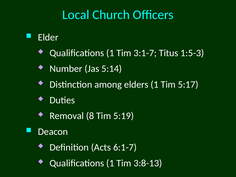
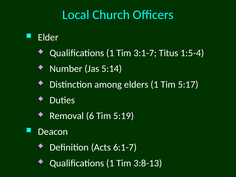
1:5-3: 1:5-3 -> 1:5-4 (192, 53)
8: 8 -> 6 (90, 116)
